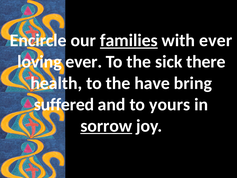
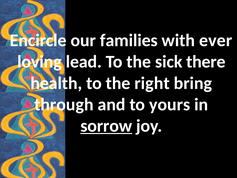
families underline: present -> none (129, 40)
loving ever: ever -> lead (84, 62)
have: have -> right (152, 83)
suffered: suffered -> through (64, 104)
